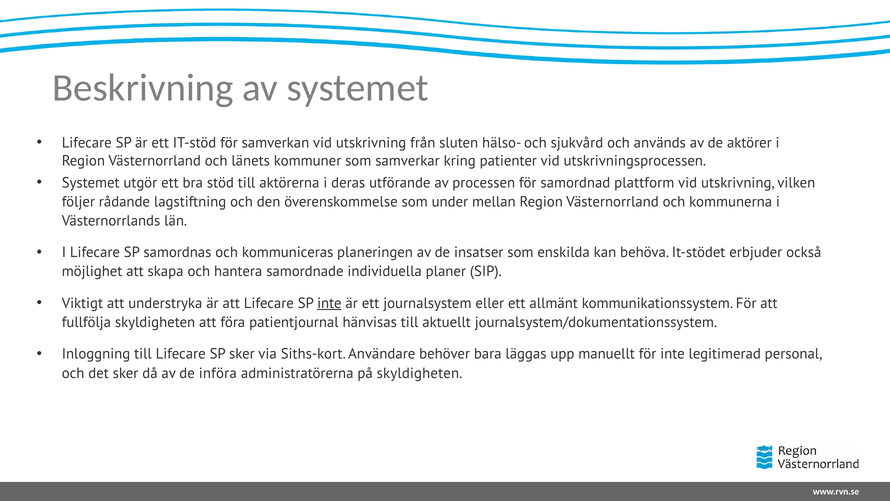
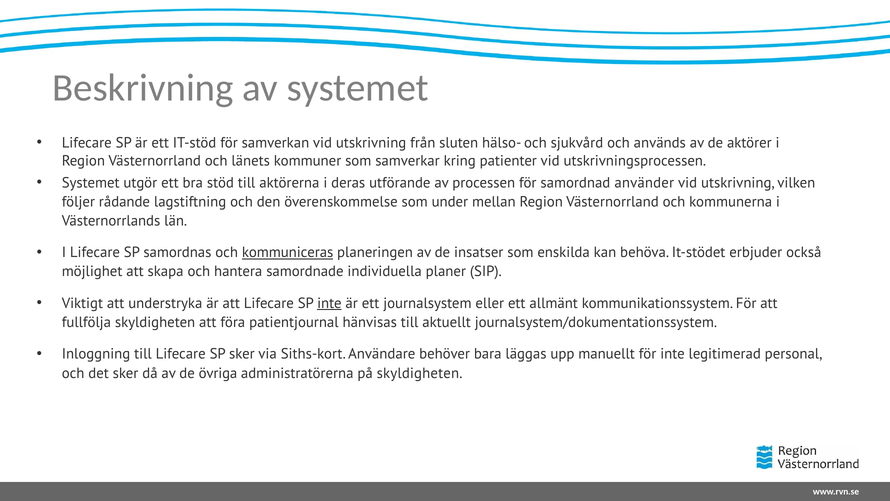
plattform: plattform -> använder (644, 183)
kommuniceras underline: none -> present (288, 252)
införa: införa -> övriga (218, 373)
